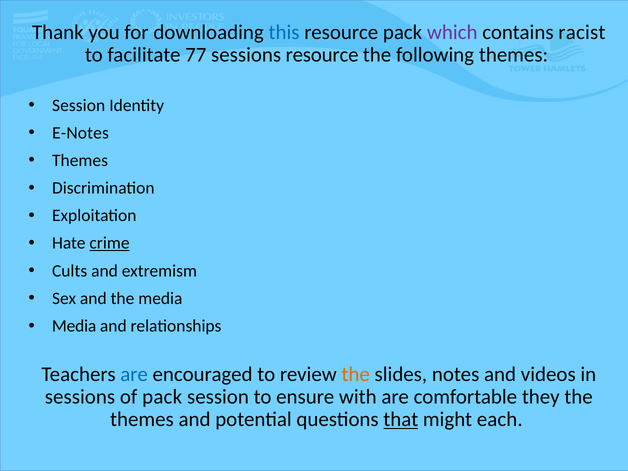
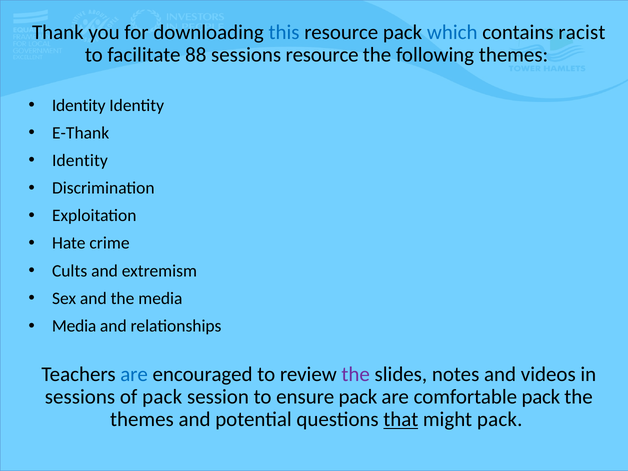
which colour: purple -> blue (452, 32)
77: 77 -> 88 (196, 55)
Session: Session -> Identity (79, 105)
E-Notes: E-Notes -> E-Thank (81, 133)
Themes: Themes -> Identity (80, 160)
crime underline: present -> none (110, 243)
the colour: orange -> purple (356, 374)
ensure with: with -> pack (358, 397)
comfortable they: they -> pack (541, 397)
might each: each -> pack (500, 419)
